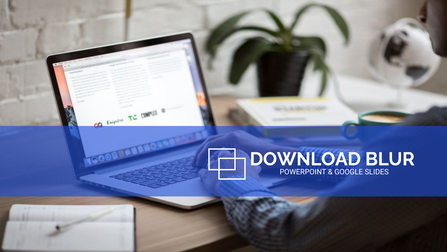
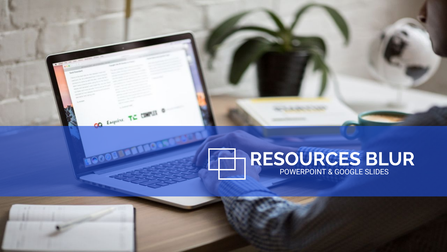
DOWNLOAD: DOWNLOAD -> RESOURCES (305, 159)
